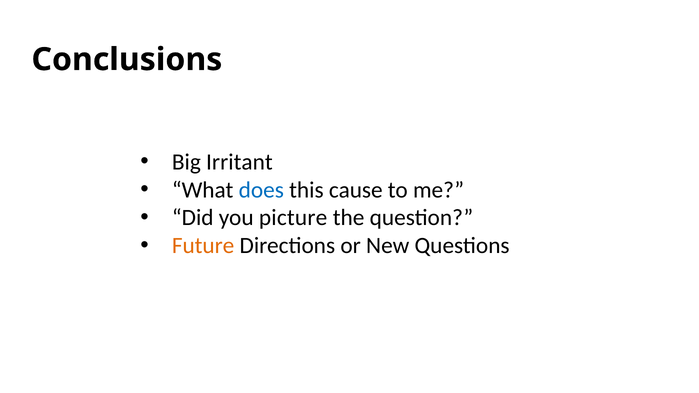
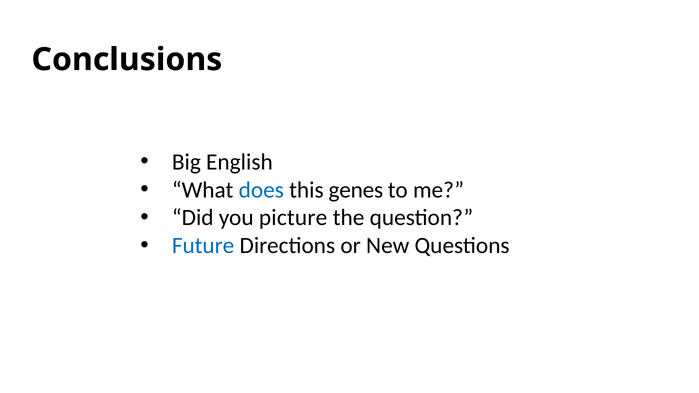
Irritant: Irritant -> English (239, 162)
cause: cause -> genes (356, 190)
Future colour: orange -> blue (203, 246)
